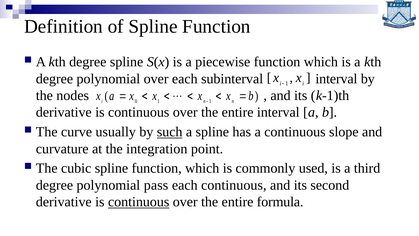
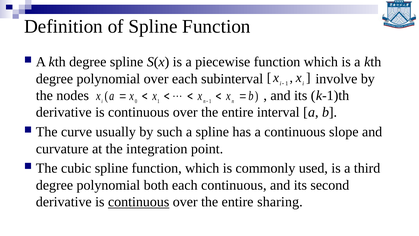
subinterval interval: interval -> involve (336, 79)
such underline: present -> none (170, 132)
pass: pass -> both (156, 185)
formula: formula -> sharing (280, 202)
